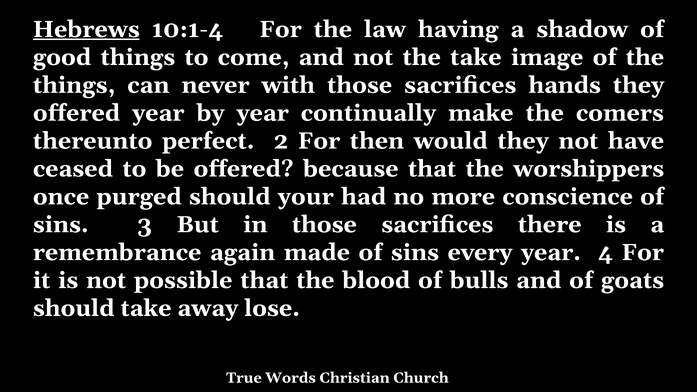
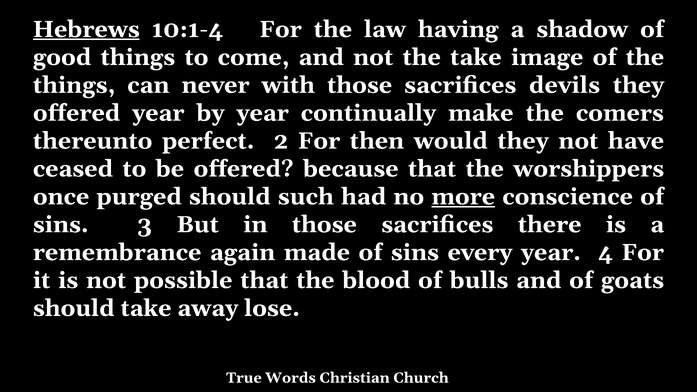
hands: hands -> devils (564, 85)
your: your -> such (306, 197)
more underline: none -> present (463, 197)
